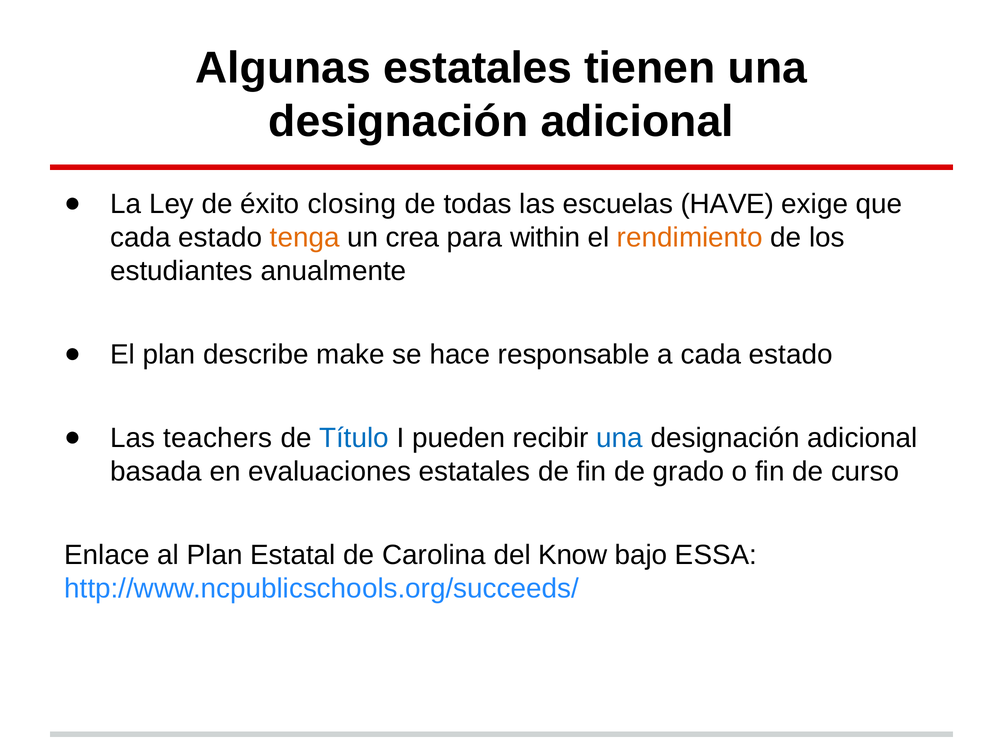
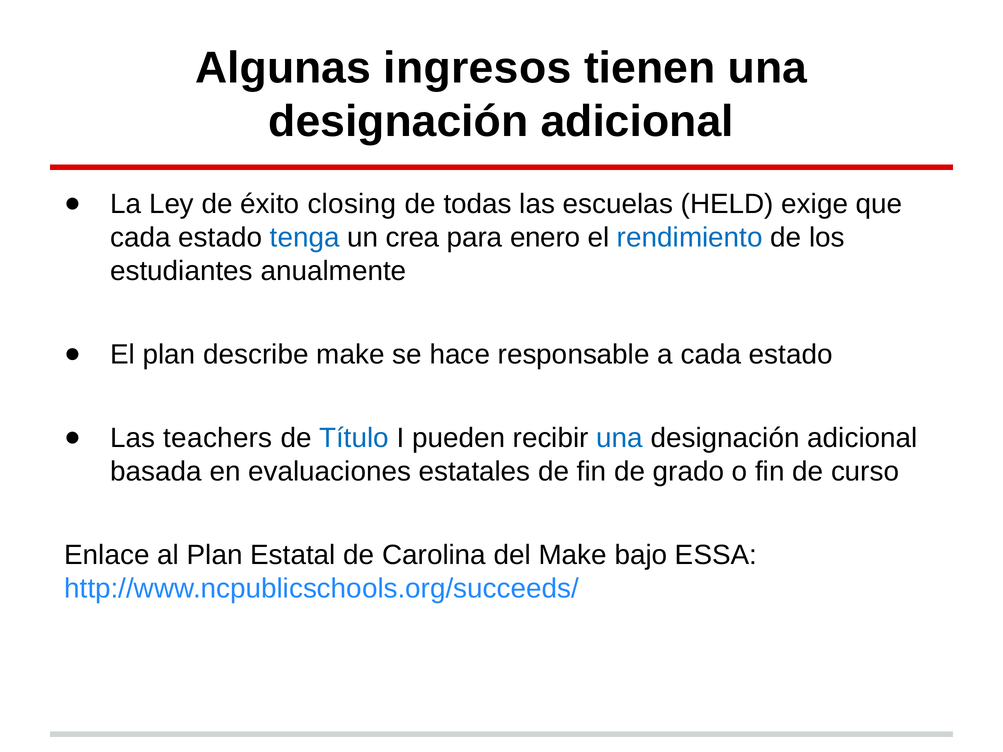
Algunas estatales: estatales -> ingresos (477, 68)
HAVE: HAVE -> HELD (727, 204)
tenga colour: orange -> blue (305, 238)
within: within -> enero (545, 238)
rendimiento colour: orange -> blue (690, 238)
del Know: Know -> Make (573, 555)
